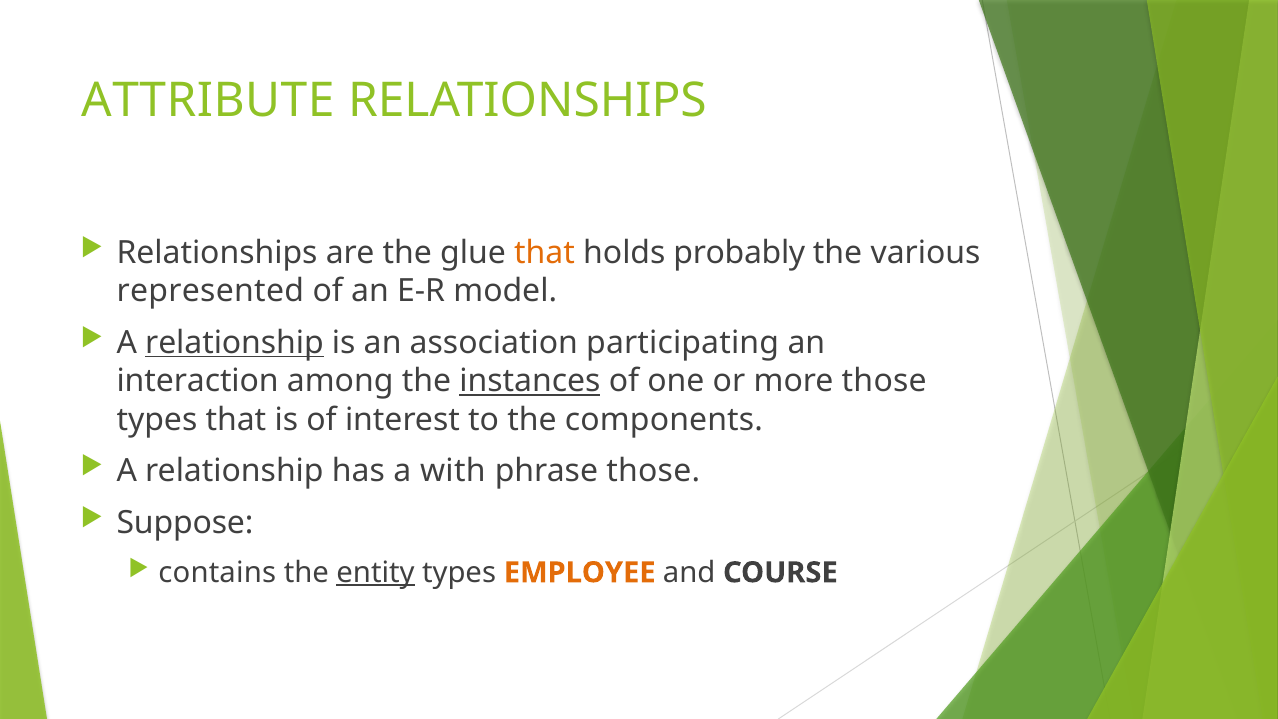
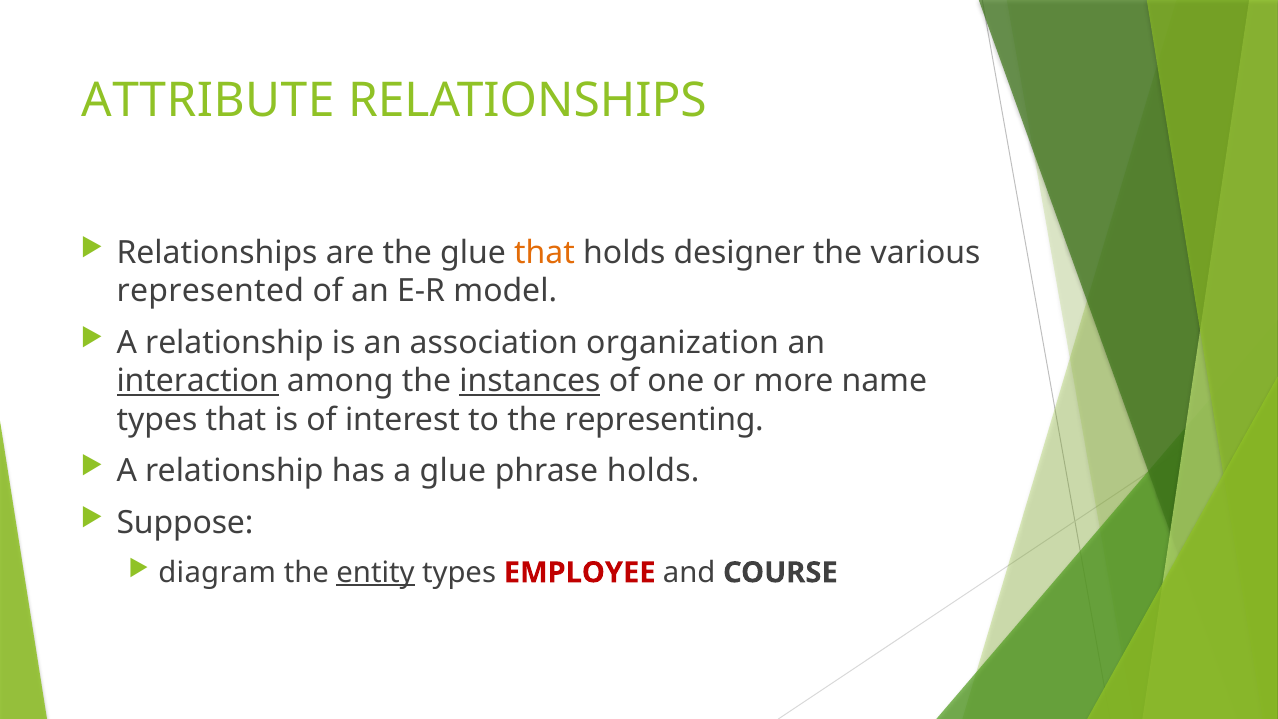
probably: probably -> designer (739, 253)
relationship underline: present -> none (234, 343)
participating: participating -> organization (683, 343)
interaction underline: none -> present (198, 381)
more those: those -> name (884, 381)
components: components -> representing (664, 419)
a with: with -> glue (453, 471)
phrase those: those -> holds (653, 471)
contains: contains -> diagram (217, 573)
EMPLOYEE colour: orange -> red (580, 573)
